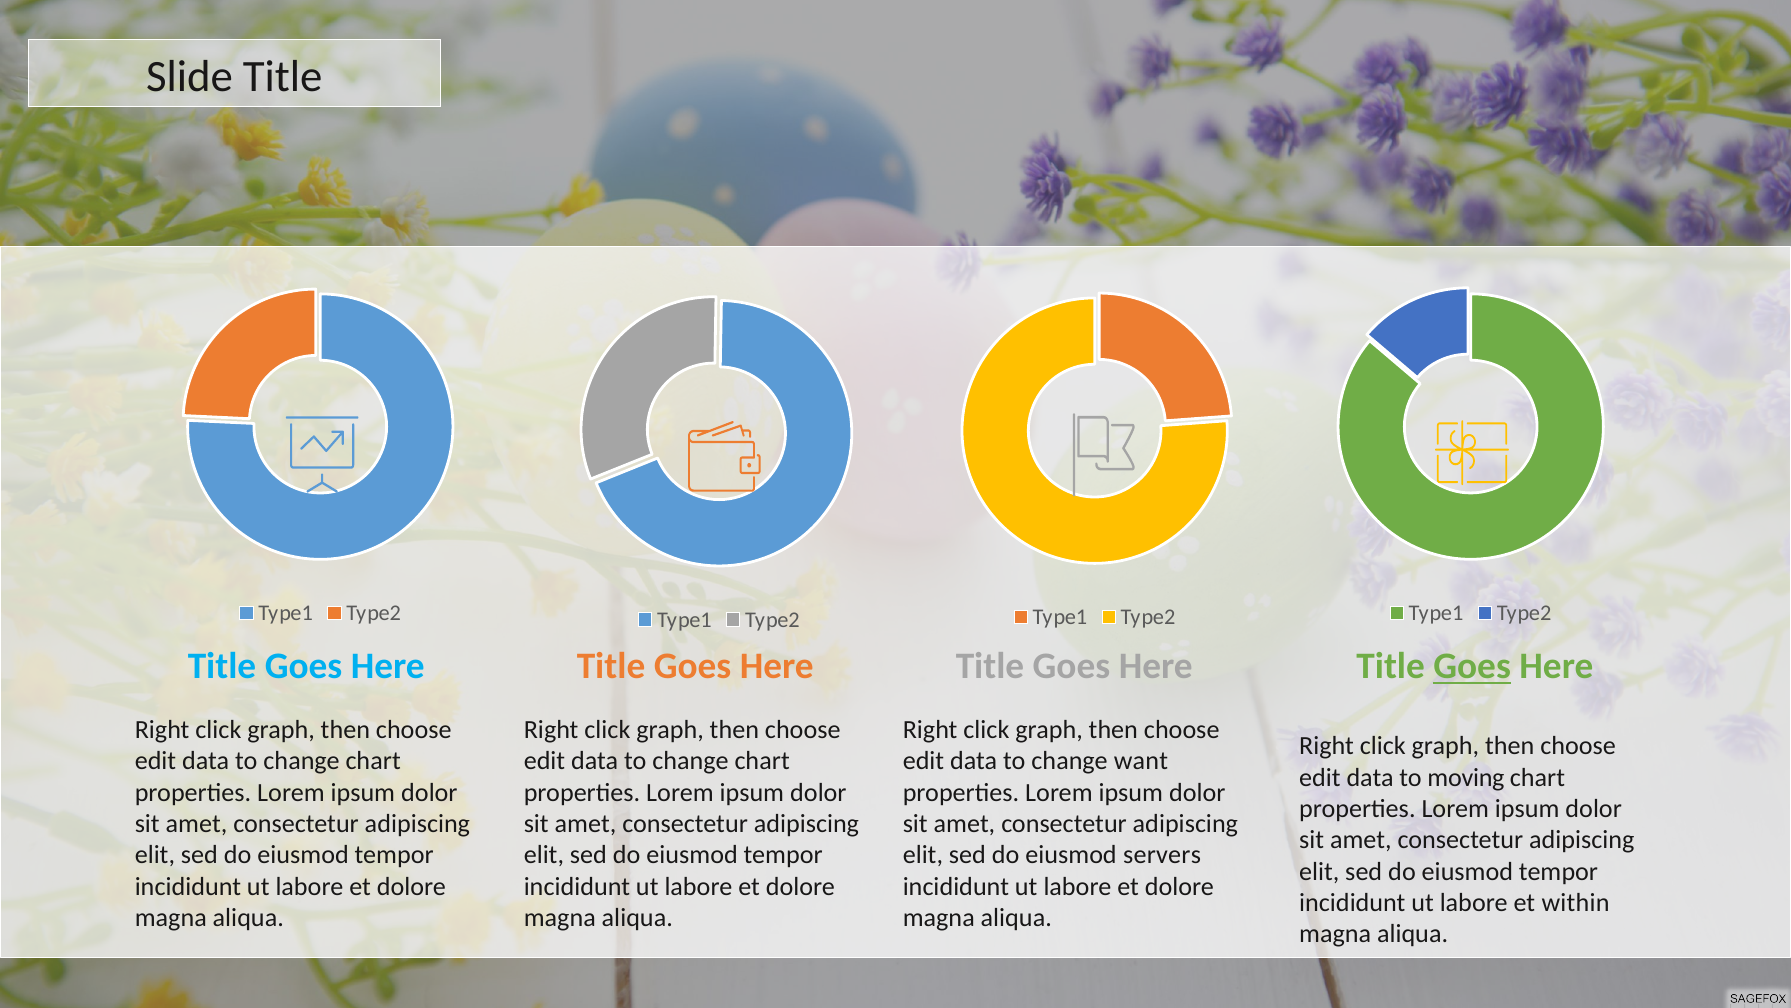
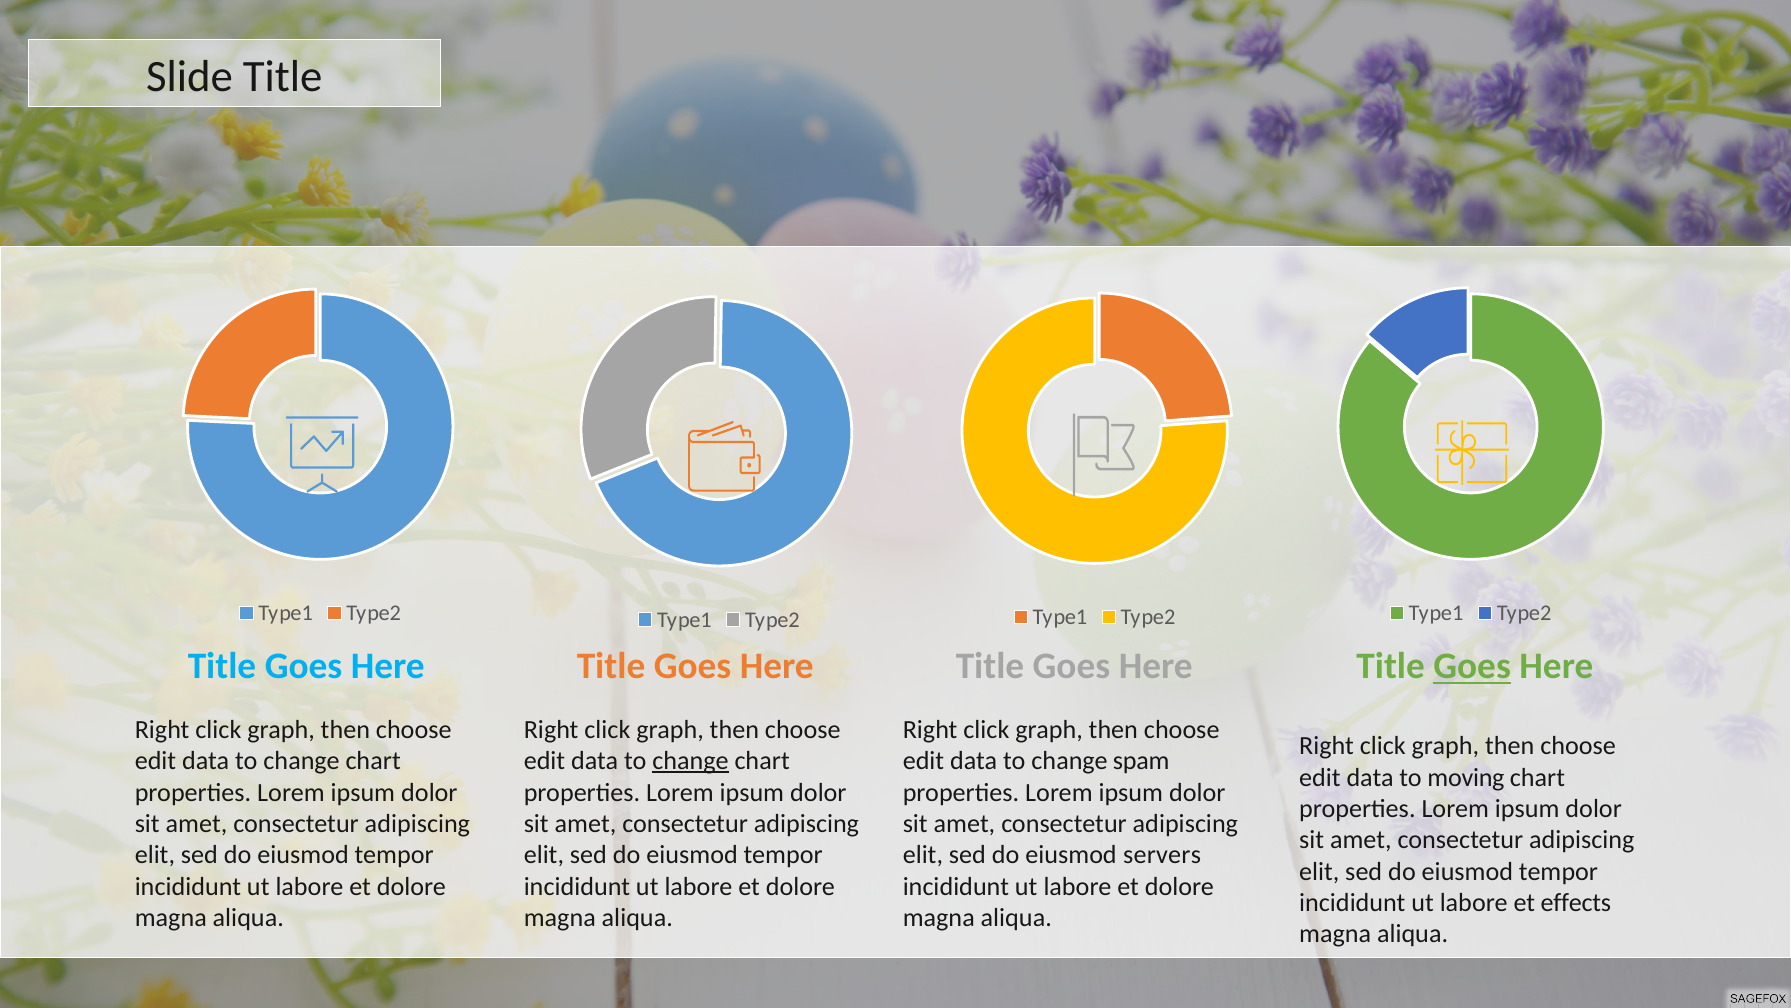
change underline: none -> present (691, 761)
want: want -> spam (1141, 761)
within: within -> effects (1576, 902)
